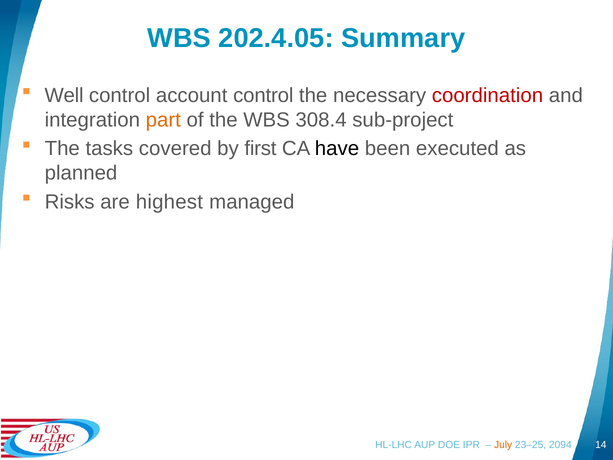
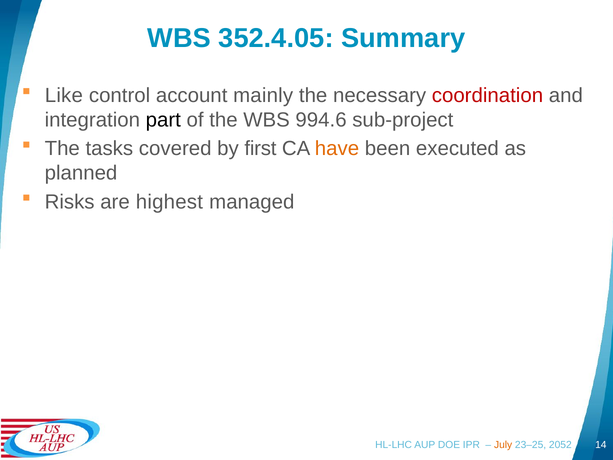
202.4.05: 202.4.05 -> 352.4.05 (276, 38)
Well: Well -> Like (64, 95)
account control: control -> mainly (263, 95)
part colour: orange -> black (163, 120)
308.4: 308.4 -> 994.6 (321, 120)
have colour: black -> orange (337, 149)
2094: 2094 -> 2052 (560, 445)
